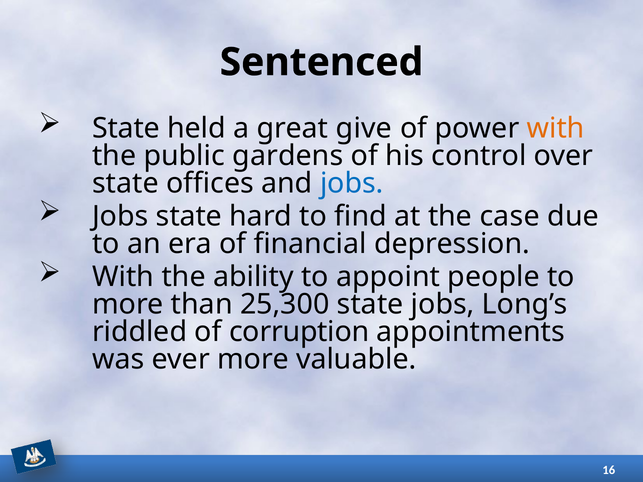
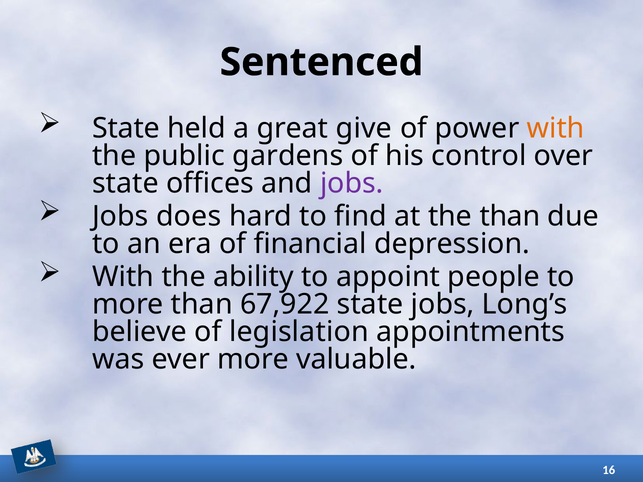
jobs colour: blue -> purple (352, 183)
Jobs state: state -> does (189, 216)
the case: case -> than (510, 216)
25,300: 25,300 -> 67,922 (285, 305)
riddled: riddled -> believe (140, 332)
corruption: corruption -> legislation (299, 332)
